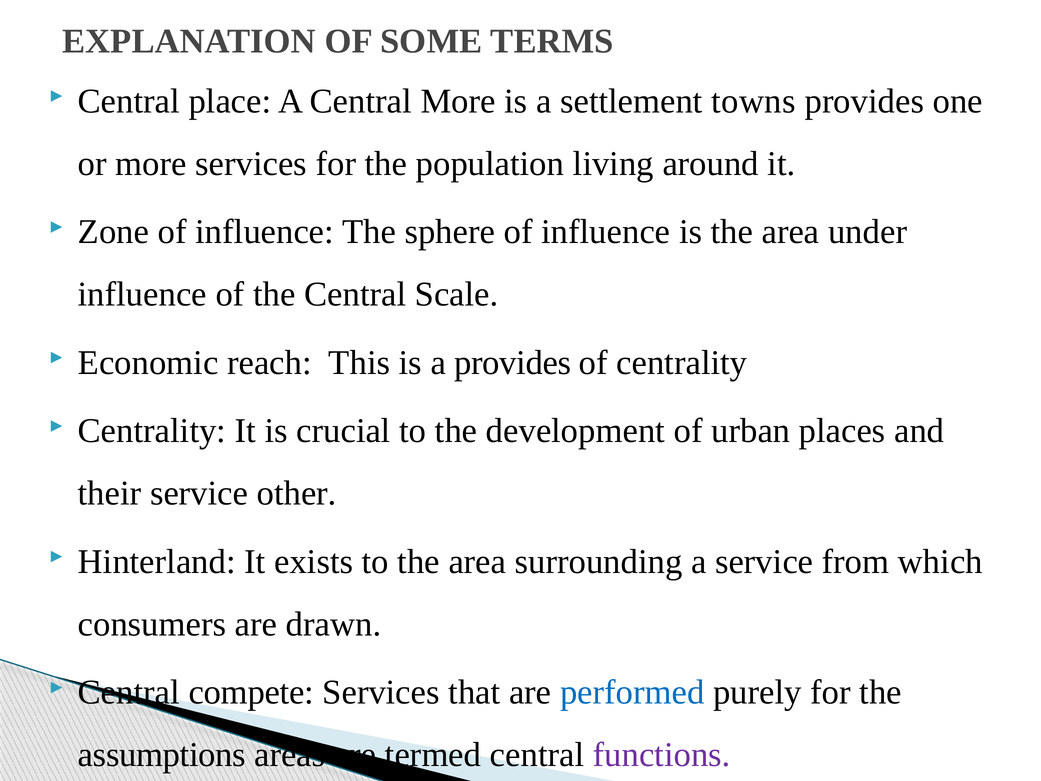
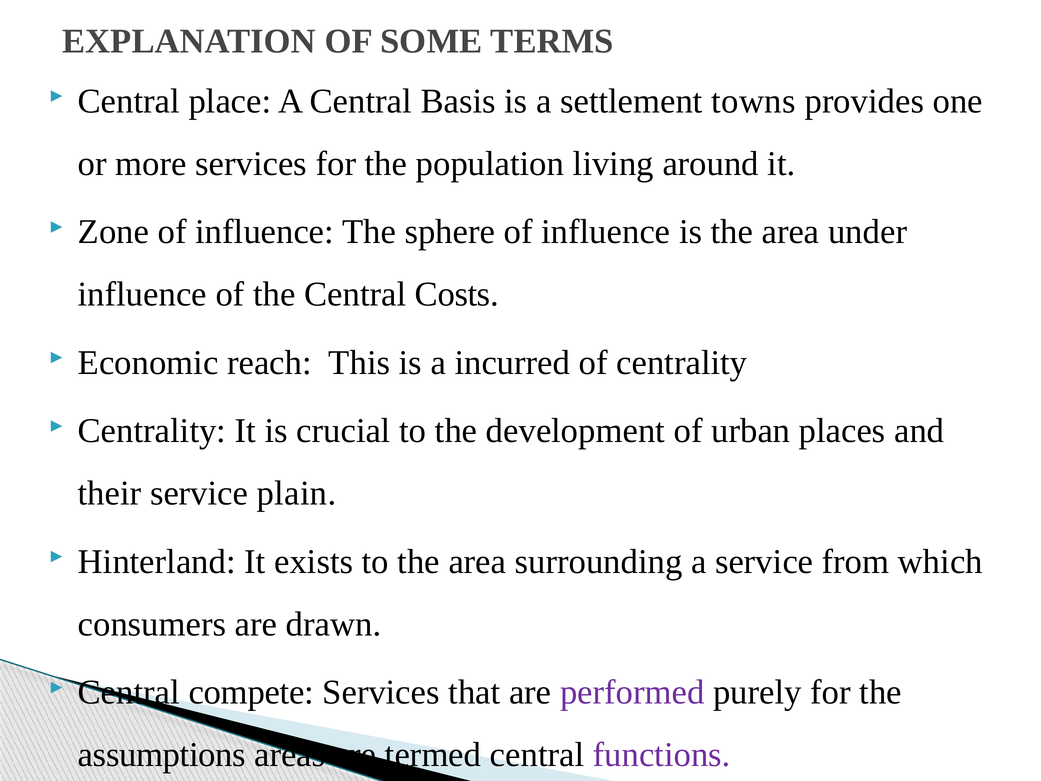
Central More: More -> Basis (458, 101)
Scale: Scale -> Costs (457, 294)
a provides: provides -> incurred (512, 363)
other: other -> plain (297, 493)
performed colour: blue -> purple (632, 692)
